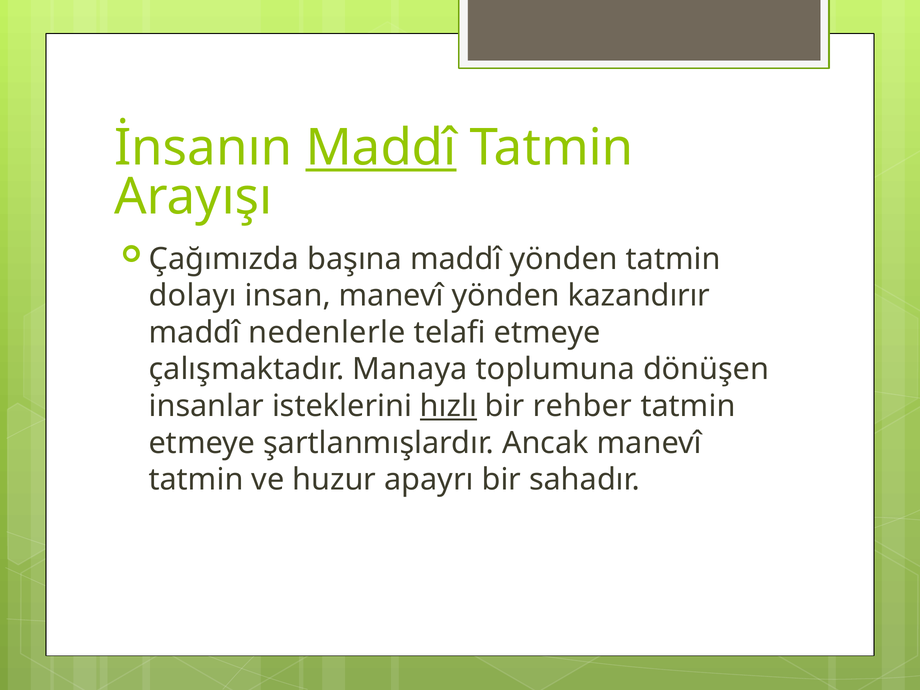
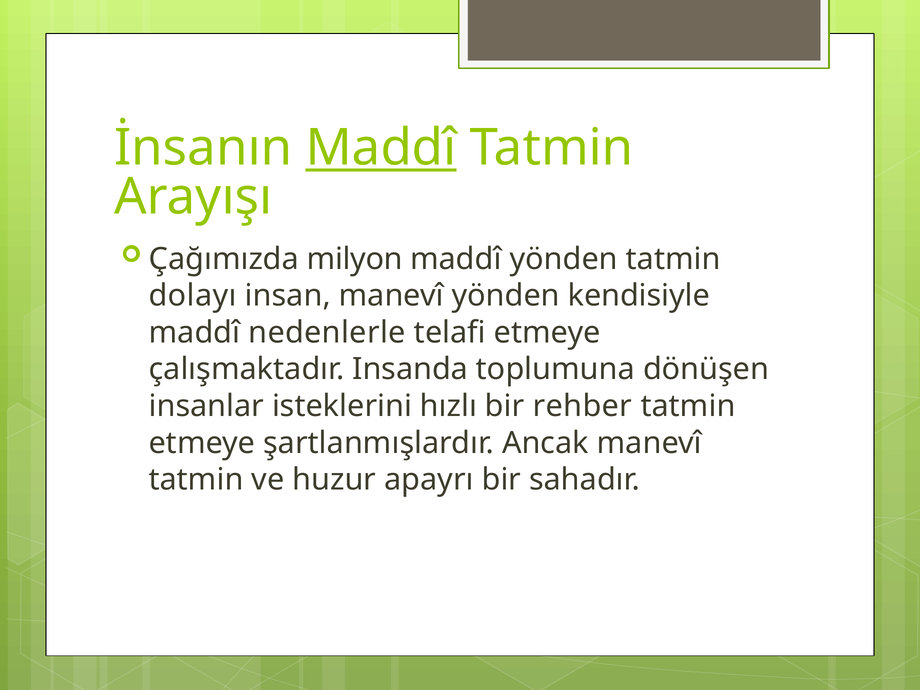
başına: başına -> milyon (355, 259)
kazandırır: kazandırır -> kendisiyle (639, 296)
Manaya: Manaya -> Insanda (410, 369)
hızlı underline: present -> none (448, 406)
